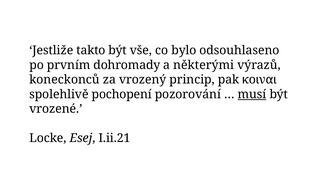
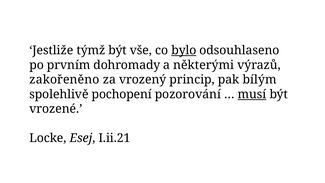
takto: takto -> týmž (91, 50)
bylo underline: none -> present (184, 50)
koneckonců: koneckonců -> zakořeněno (64, 80)
κοιναι: κοιναι -> bílým (260, 80)
